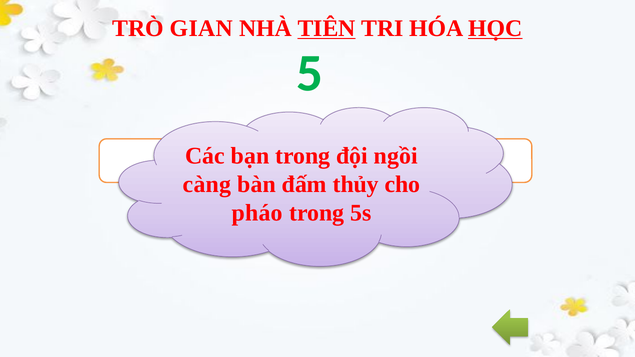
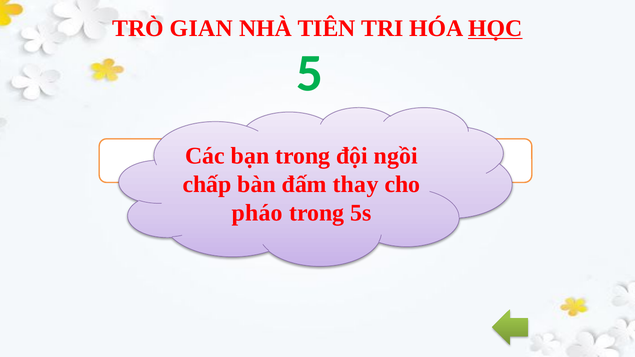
TIÊN underline: present -> none (327, 28)
càng: càng -> chấp (207, 184)
thủy: thủy -> thay (356, 184)
